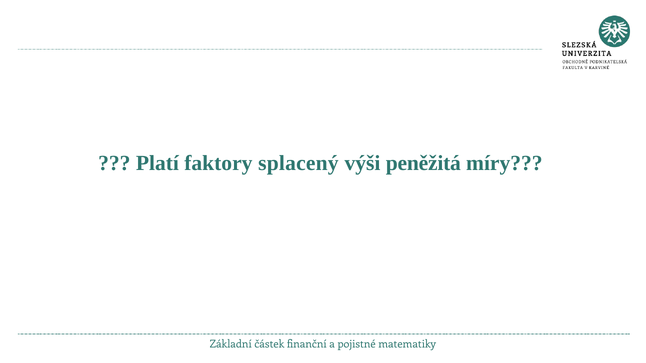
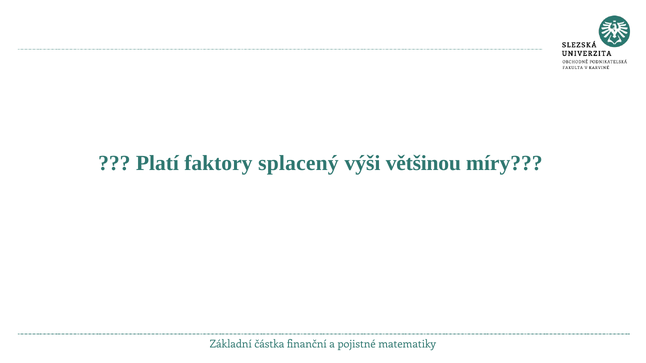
peněžitá: peněžitá -> většinou (423, 163)
částek: částek -> částka (269, 345)
